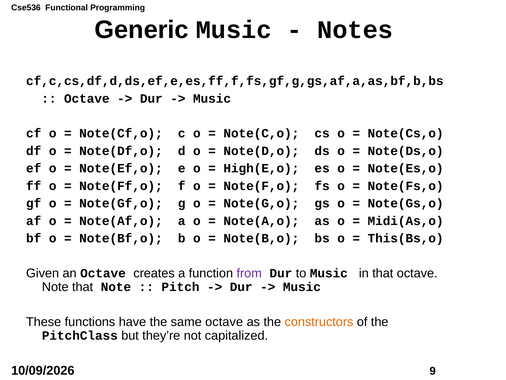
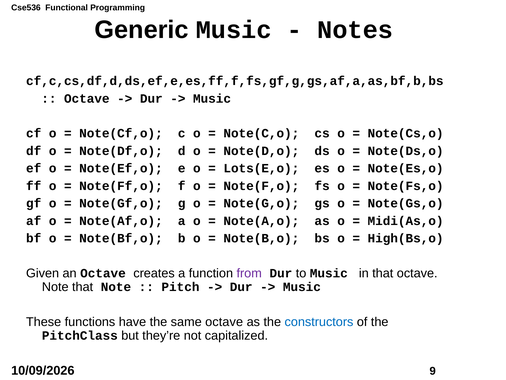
High(E,o: High(E,o -> Lots(E,o (261, 168)
This(Bs,o: This(Bs,o -> High(Bs,o (406, 238)
constructors colour: orange -> blue (319, 322)
